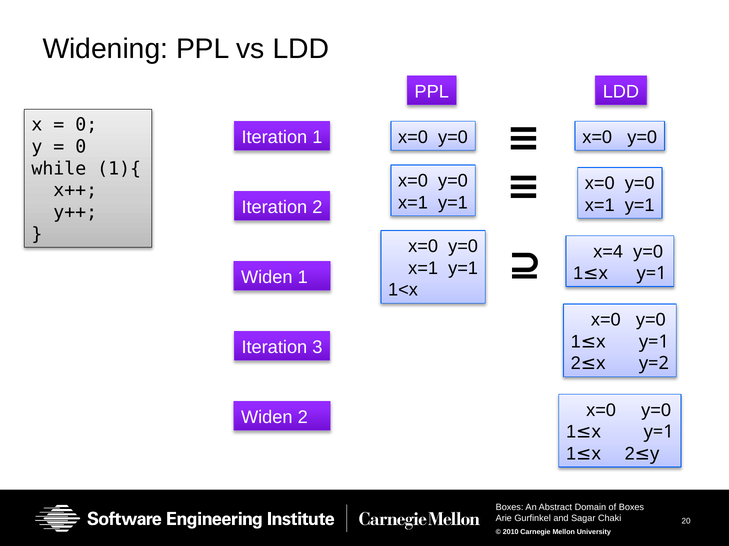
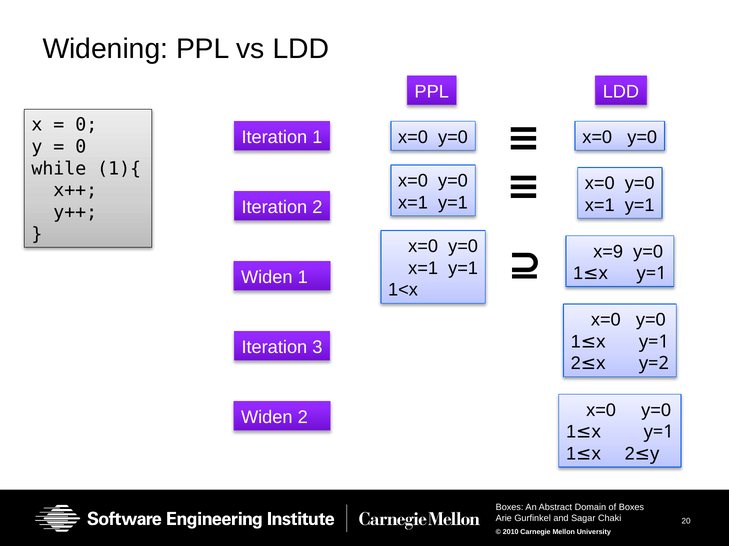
x=4: x=4 -> x=9 (608, 252)
